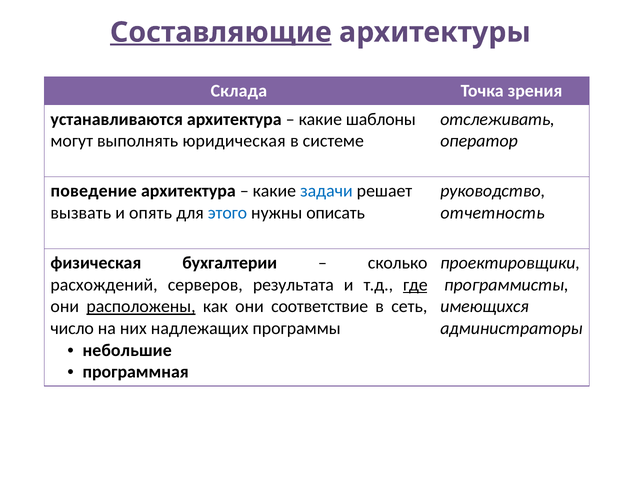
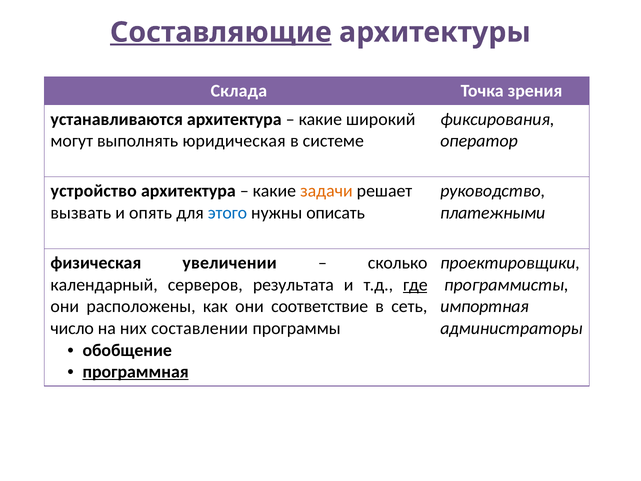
шаблоны: шаблоны -> широкий (381, 119)
отслеживать: отслеживать -> фиксирования (497, 119)
поведение: поведение -> устройство (94, 191)
задачи colour: blue -> orange (326, 191)
отчетность: отчетность -> платежными (493, 213)
бухгалтерии: бухгалтерии -> увеличении (230, 263)
расхождений: расхождений -> календарный (104, 285)
расположены underline: present -> none (141, 306)
имеющихся: имеющихся -> импортная (485, 306)
надлежащих: надлежащих -> составлении (200, 328)
небольшие: небольшие -> обобщение (127, 350)
программная underline: none -> present (136, 372)
